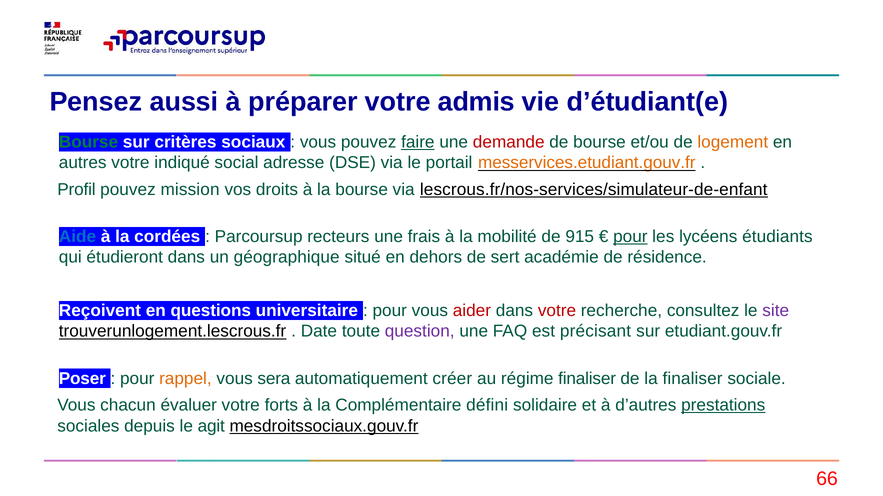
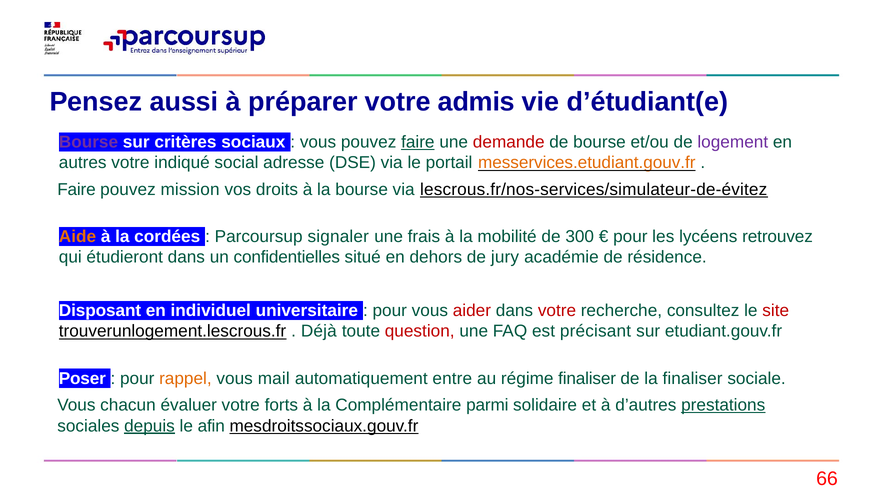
Bourse colour: green -> purple (88, 142)
logement colour: orange -> purple (733, 142)
Profil: Profil -> Faire (76, 190)
lescrous.fr/nos-services/simulateur-de-enfant: lescrous.fr/nos-services/simulateur-de-enfant -> lescrous.fr/nos-services/simulateur-de-évitez (594, 190)
Aide colour: blue -> orange (77, 237)
recteurs: recteurs -> signaler (338, 237)
915: 915 -> 300 (580, 237)
pour underline: present -> none (630, 237)
étudiants: étudiants -> retrouvez (778, 237)
géographique: géographique -> confidentielles (287, 258)
sert: sert -> jury (505, 258)
Reçoivent: Reçoivent -> Disposant (100, 311)
questions: questions -> individuel (211, 311)
site colour: purple -> red (776, 311)
Date: Date -> Déjà (319, 332)
question colour: purple -> red (420, 332)
sera: sera -> mail (274, 379)
créer: créer -> entre (452, 379)
défini: défini -> parmi (487, 406)
depuis underline: none -> present (149, 426)
agit: agit -> afin (211, 426)
